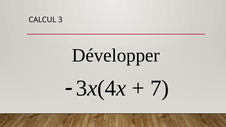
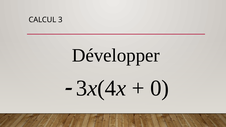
7: 7 -> 0 (160, 88)
